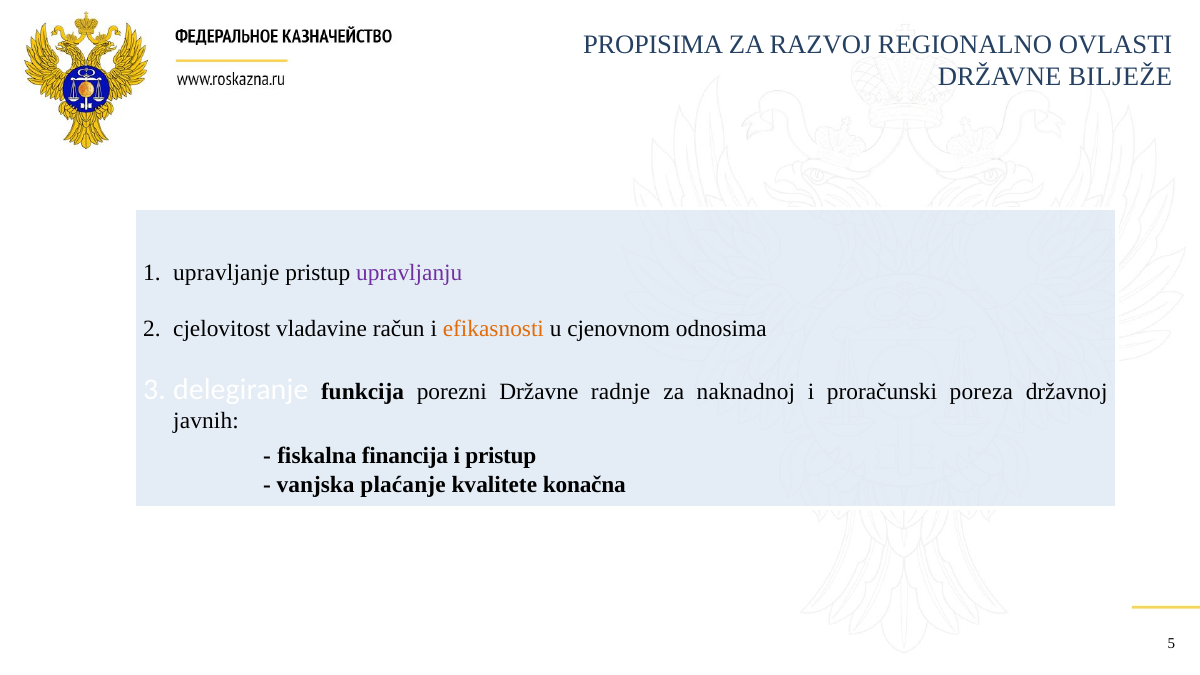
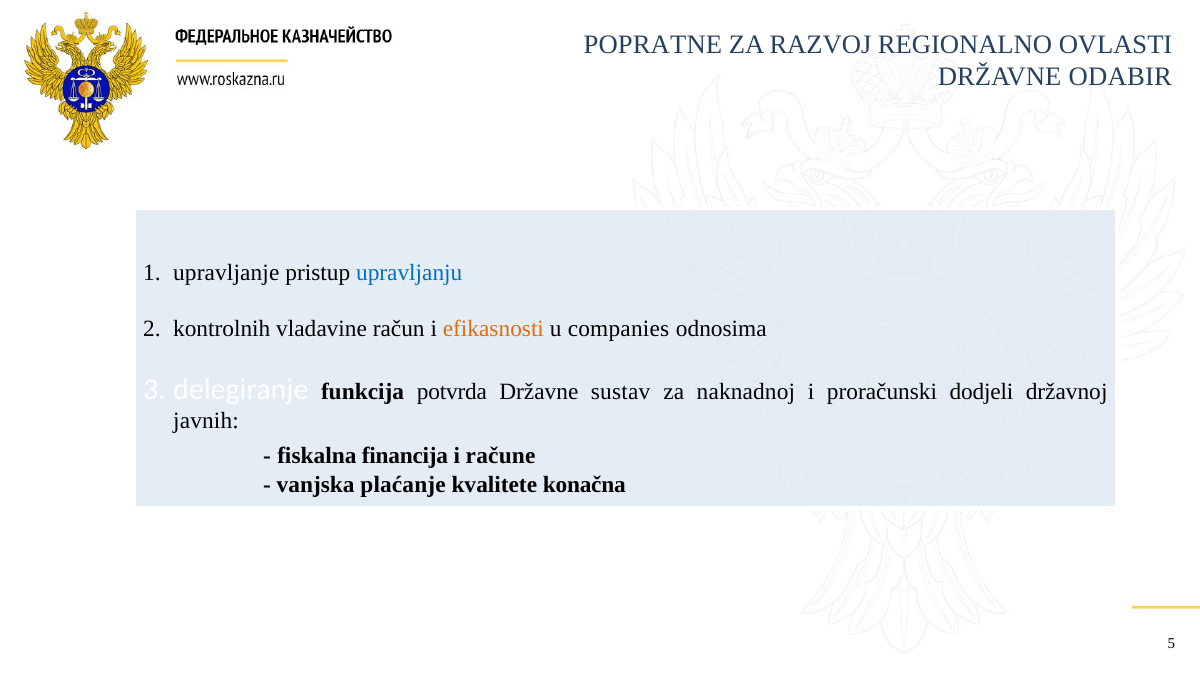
PROPISIMA: PROPISIMA -> POPRATNE (653, 45)
BILJEŽE: BILJEŽE -> ODABIR (1120, 77)
upravljanju colour: purple -> blue (409, 273)
cjelovitost: cjelovitost -> kontrolnih (222, 329)
cjenovnom: cjenovnom -> companies (619, 329)
porezni: porezni -> potvrda (452, 392)
radnje: radnje -> sustav (621, 392)
poreza: poreza -> dodjeli (982, 392)
i pristup: pristup -> račune (501, 456)
